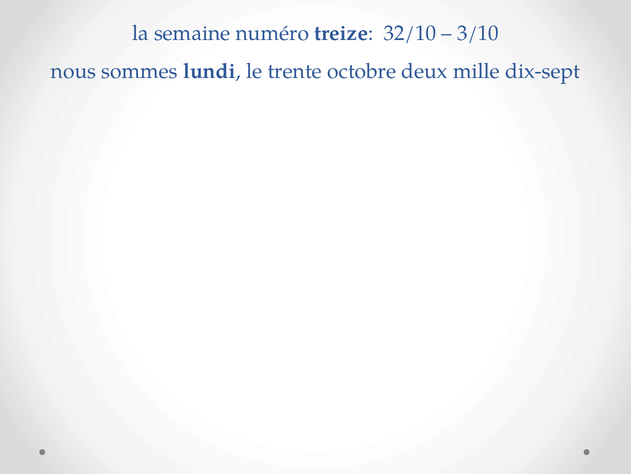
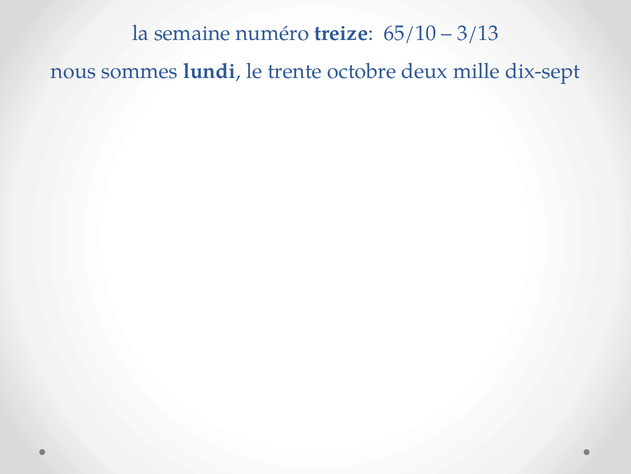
32/10: 32/10 -> 65/10 (410, 33)
3/10: 3/10 -> 3/13 (478, 33)
